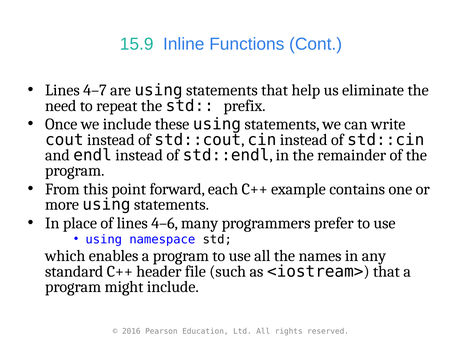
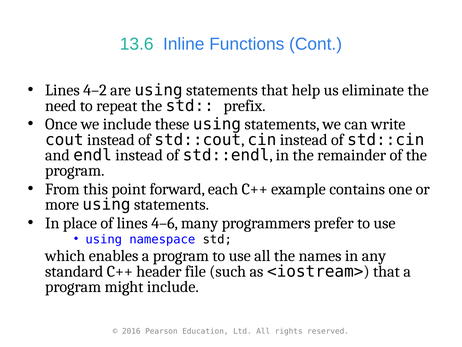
15.9: 15.9 -> 13.6 (137, 44)
4–7: 4–7 -> 4–2 (95, 90)
